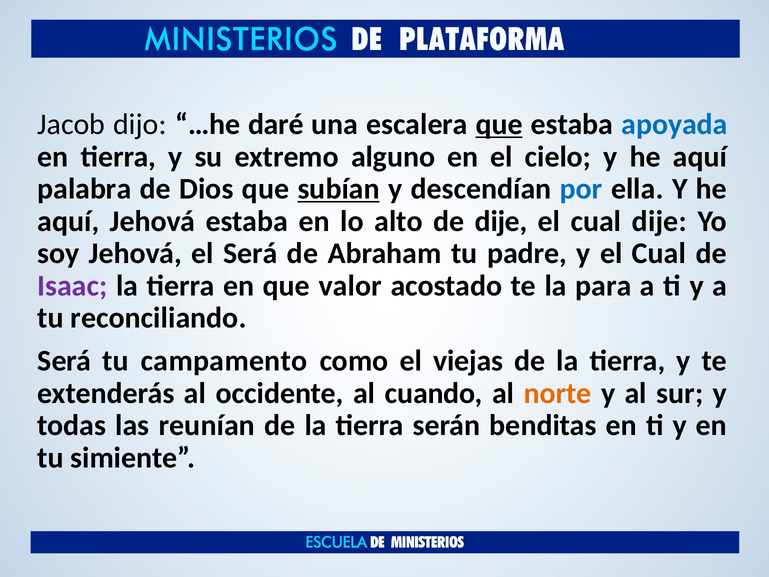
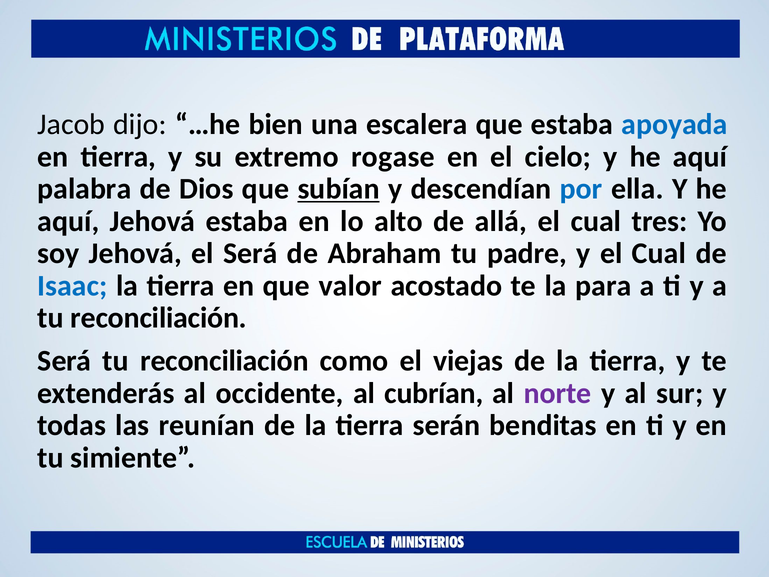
daré: daré -> bien (276, 124)
que underline: present -> none (499, 124)
alguno: alguno -> rogase (393, 157)
de dije: dije -> allá (501, 221)
cual dije: dije -> tres (660, 221)
Isaac colour: purple -> blue (72, 286)
reconciliando: reconciliando -> reconciliación (159, 318)
Será tu campamento: campamento -> reconciliación (224, 361)
cuando: cuando -> cubrían (434, 393)
norte colour: orange -> purple (558, 393)
